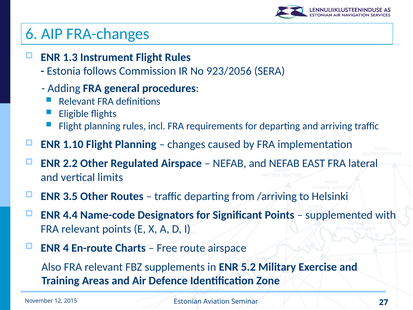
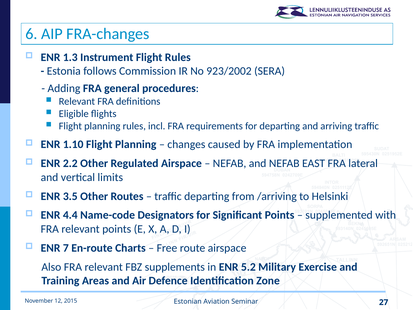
923/2056: 923/2056 -> 923/2002 (229, 71)
4: 4 -> 7 (66, 248)
